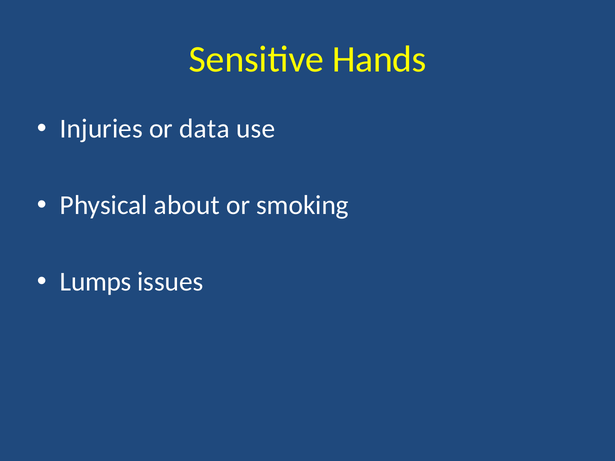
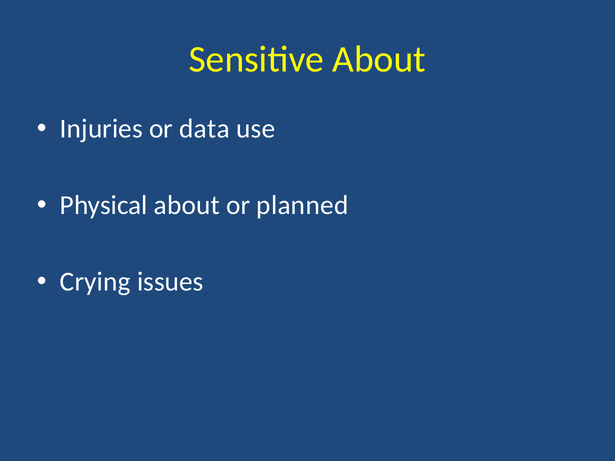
Sensitive Hands: Hands -> About (379, 60)
smoking: smoking -> planned (302, 206)
Lumps: Lumps -> Crying (95, 282)
